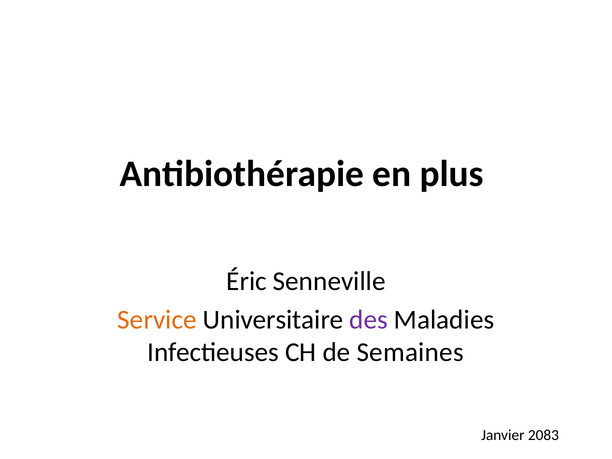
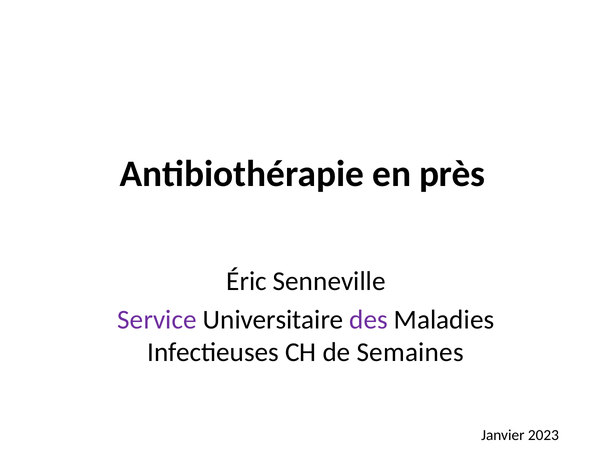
plus: plus -> près (452, 174)
Service colour: orange -> purple (157, 320)
2083: 2083 -> 2023 (543, 435)
